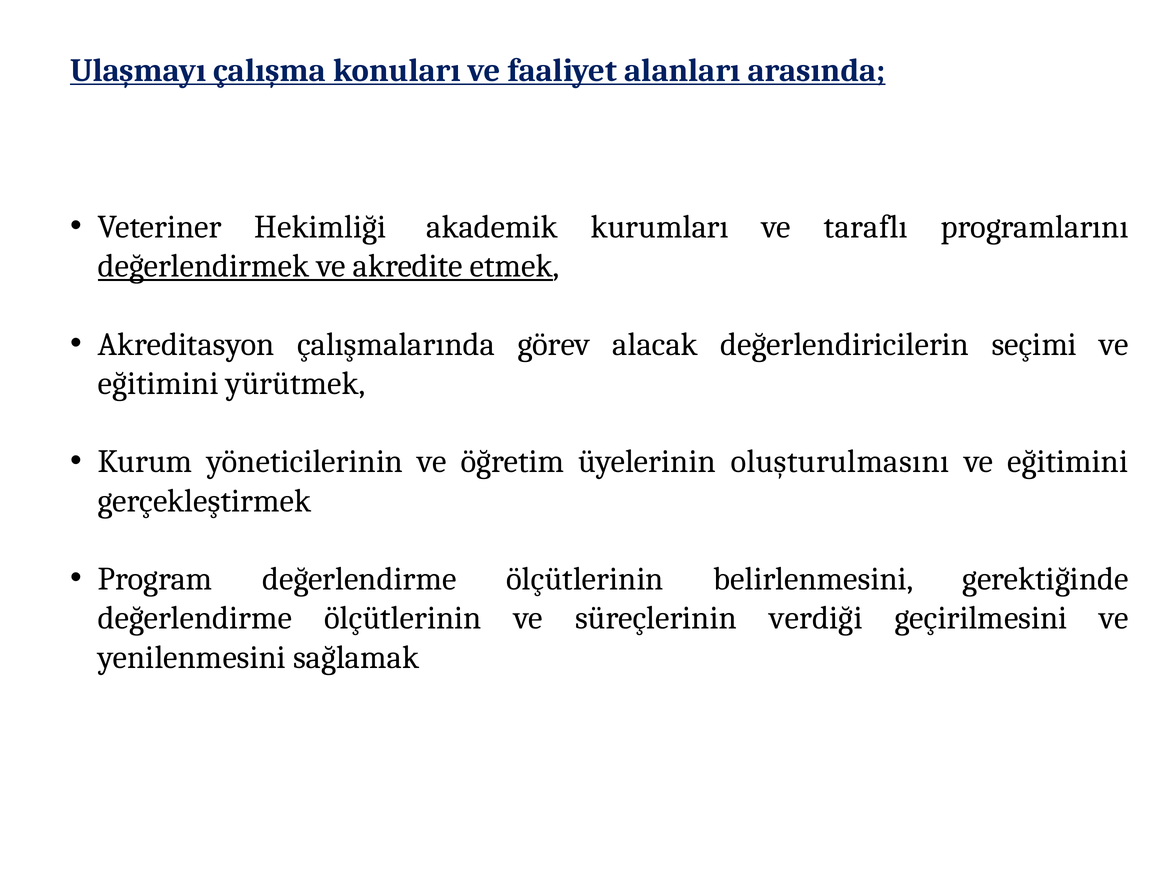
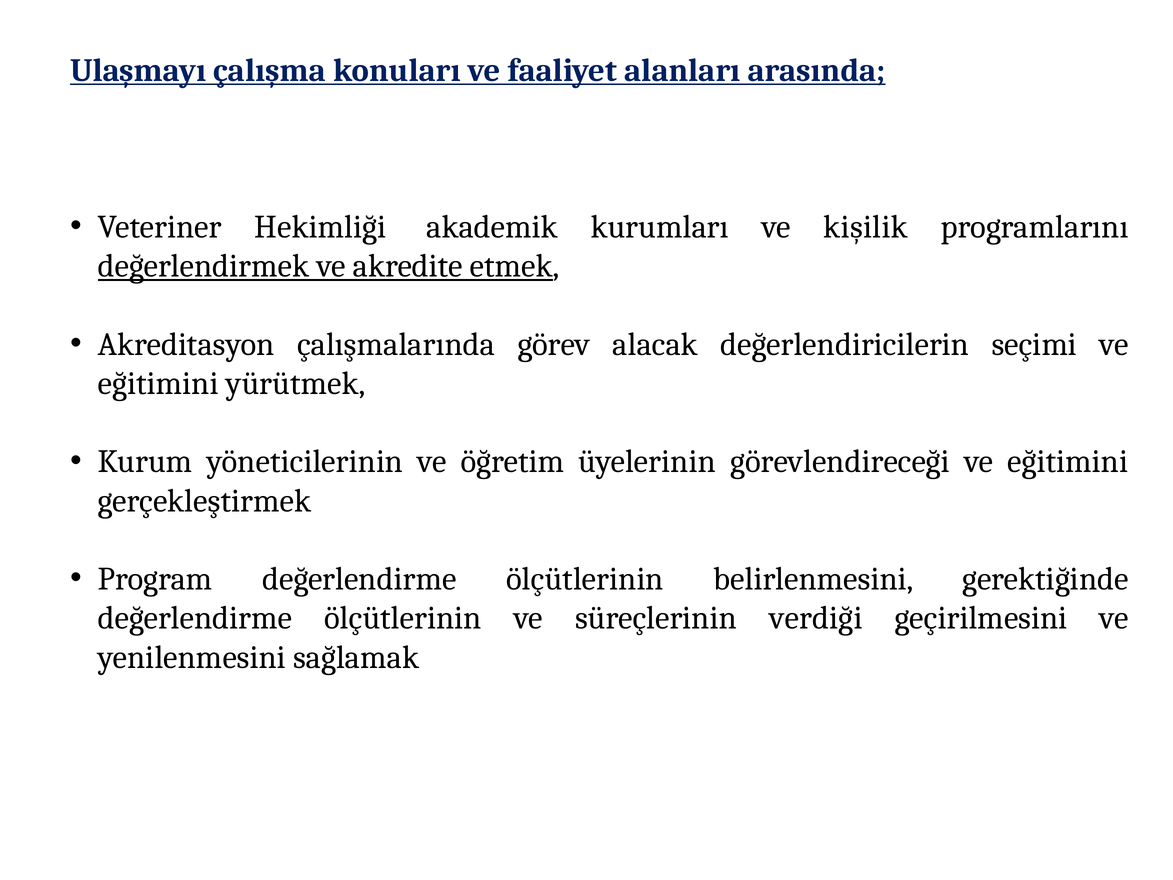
taraflı: taraflı -> kişilik (866, 227)
oluşturulmasını: oluşturulmasını -> görevlendireceği (840, 461)
